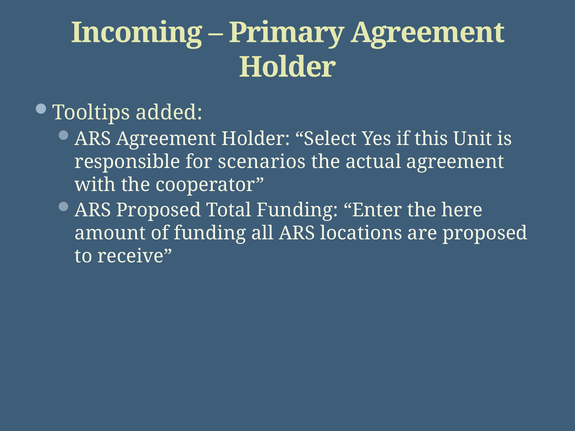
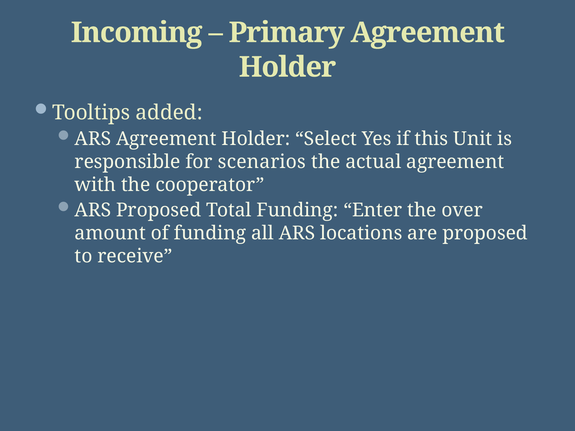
here: here -> over (462, 210)
